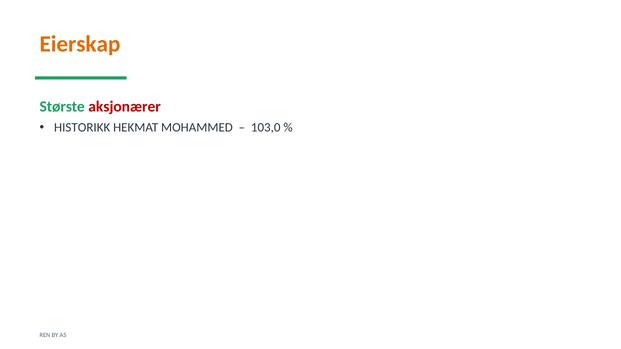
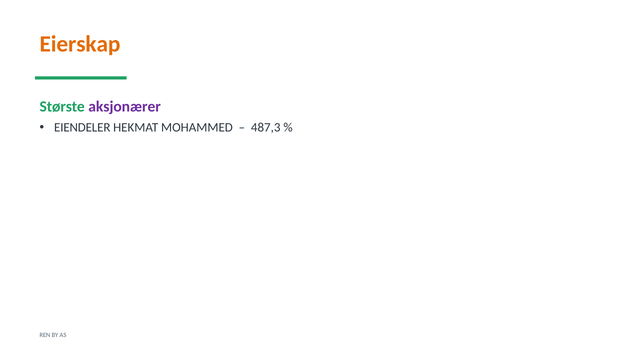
aksjonærer colour: red -> purple (125, 107)
HISTORIKK: HISTORIKK -> EIENDELER (82, 128)
103,0: 103,0 -> 487,3 (266, 128)
